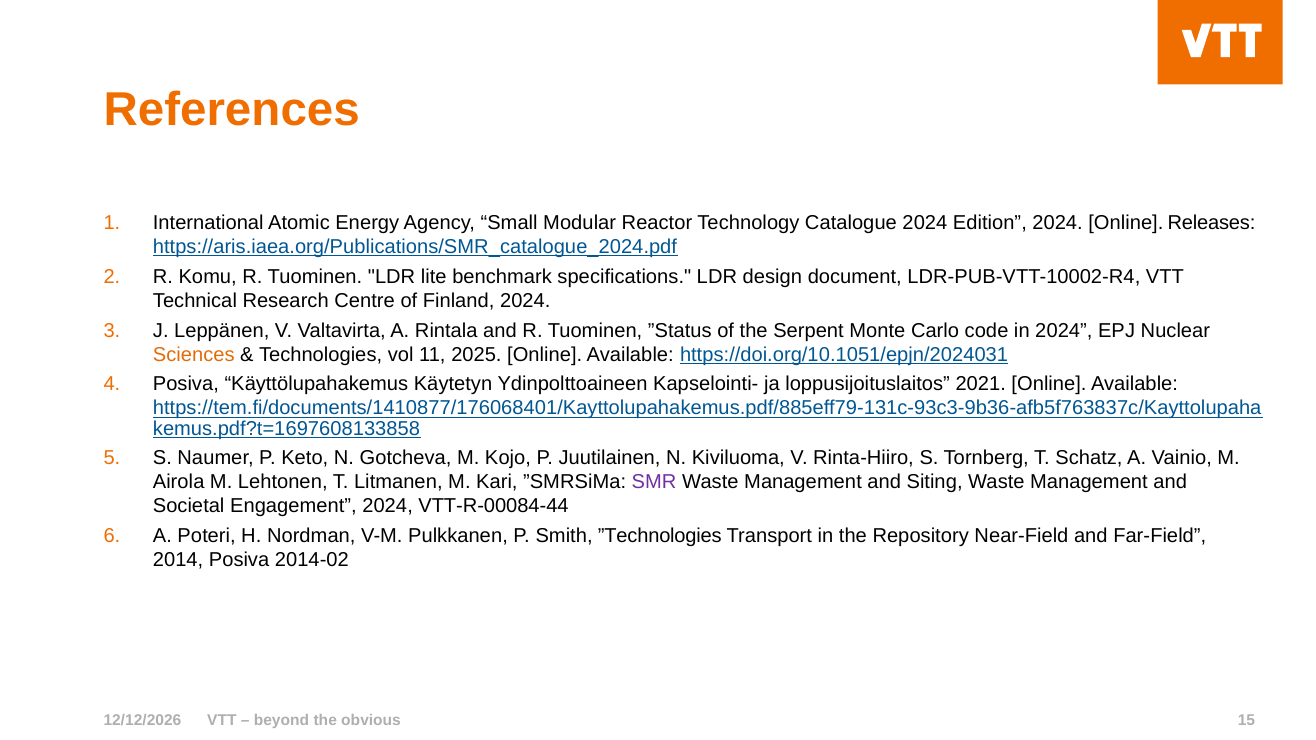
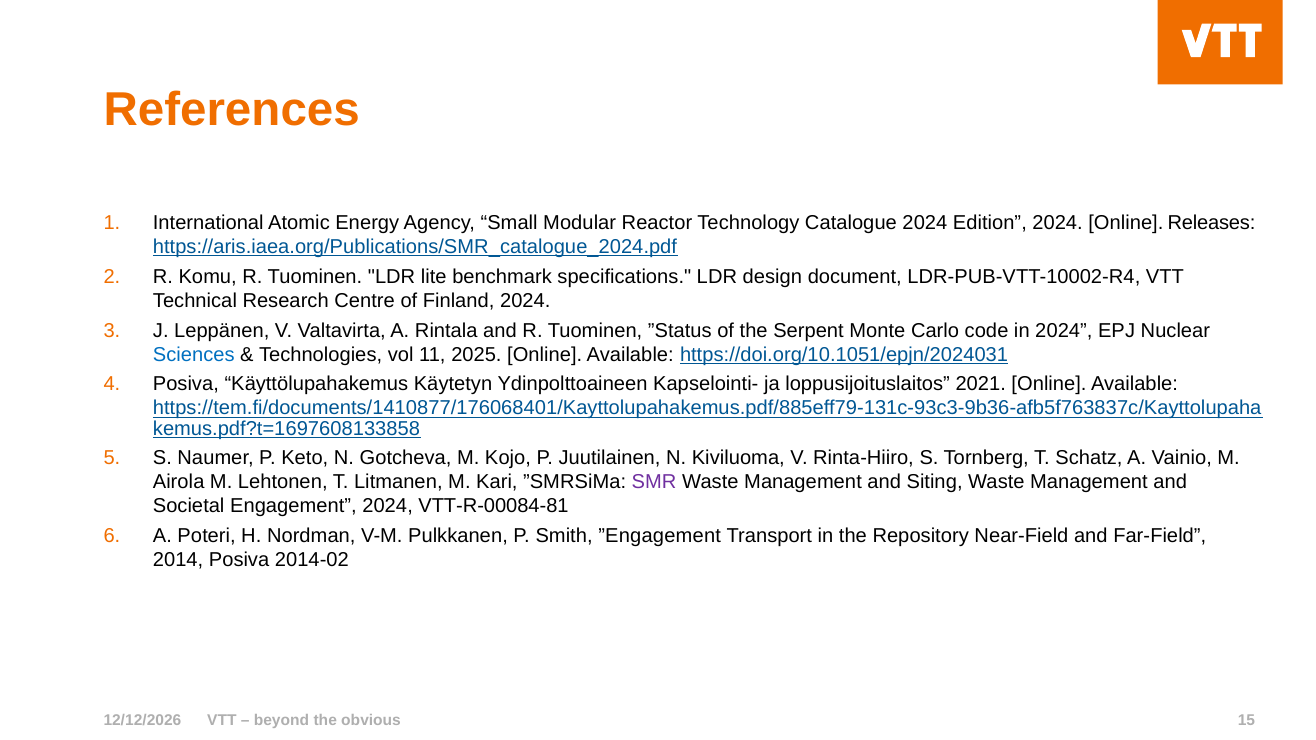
Sciences colour: orange -> blue (194, 355)
VTT-R-00084-44: VTT-R-00084-44 -> VTT-R-00084-81 (494, 507)
”Technologies: ”Technologies -> ”Engagement (660, 536)
